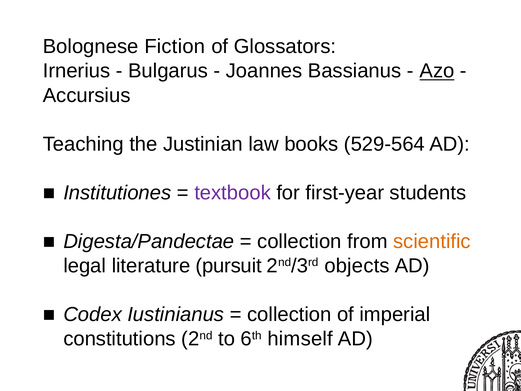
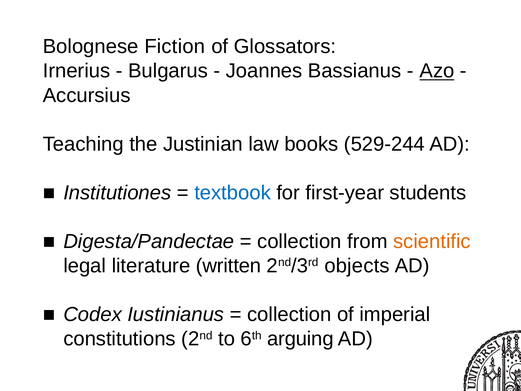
529-564: 529-564 -> 529-244 (384, 144)
textbook colour: purple -> blue (233, 193)
pursuit: pursuit -> written (229, 266)
himself: himself -> arguing (300, 339)
